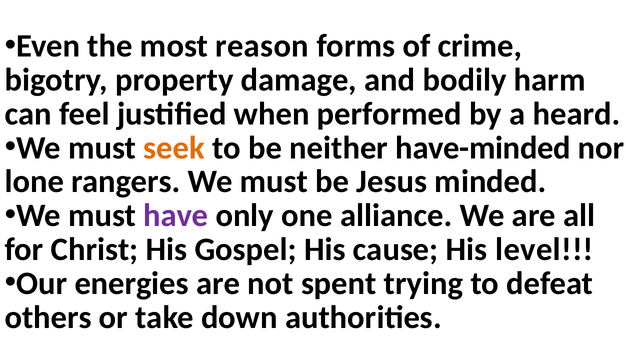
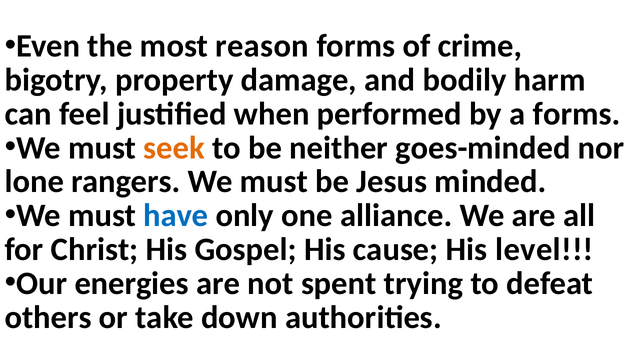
a heard: heard -> forms (577, 114)
have-minded: have-minded -> goes-minded (483, 148)
have colour: purple -> blue (176, 216)
